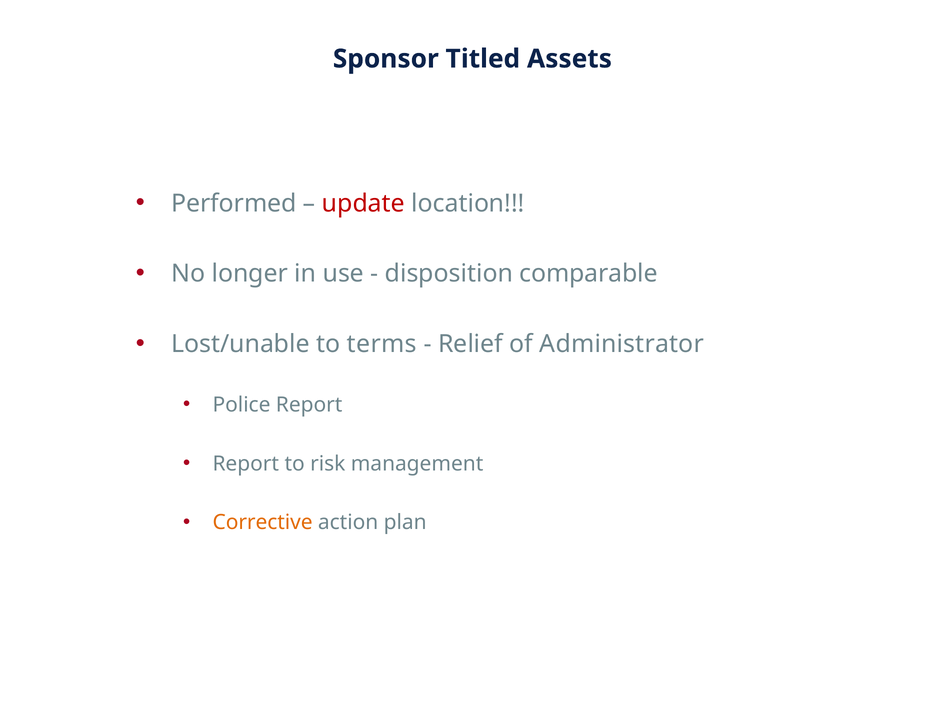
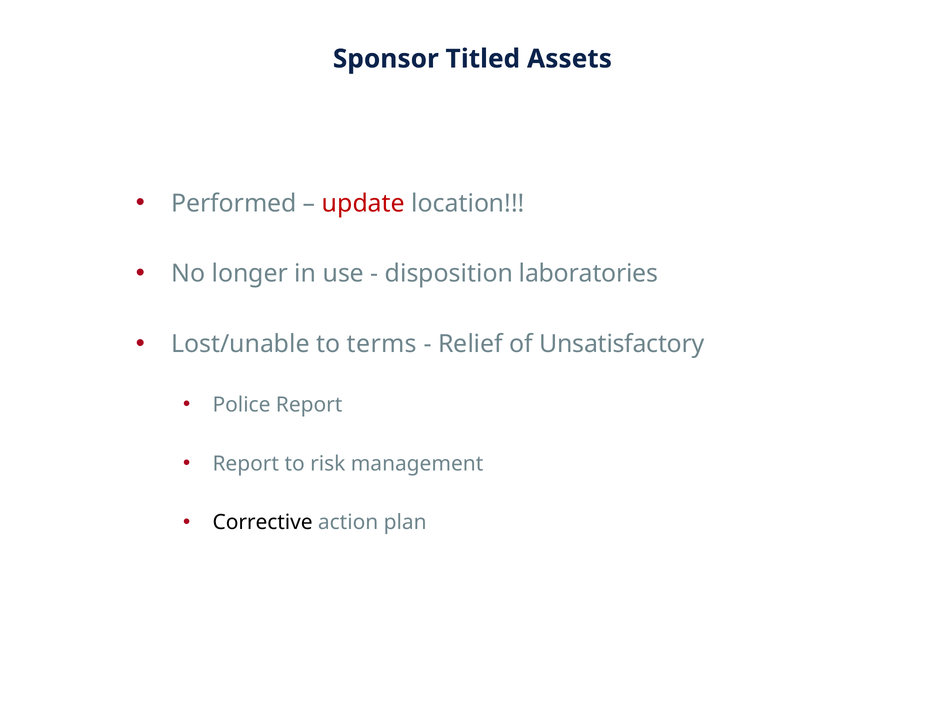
comparable: comparable -> laboratories (589, 274)
Administrator: Administrator -> Unsatisfactory (622, 344)
Corrective colour: orange -> black (263, 522)
